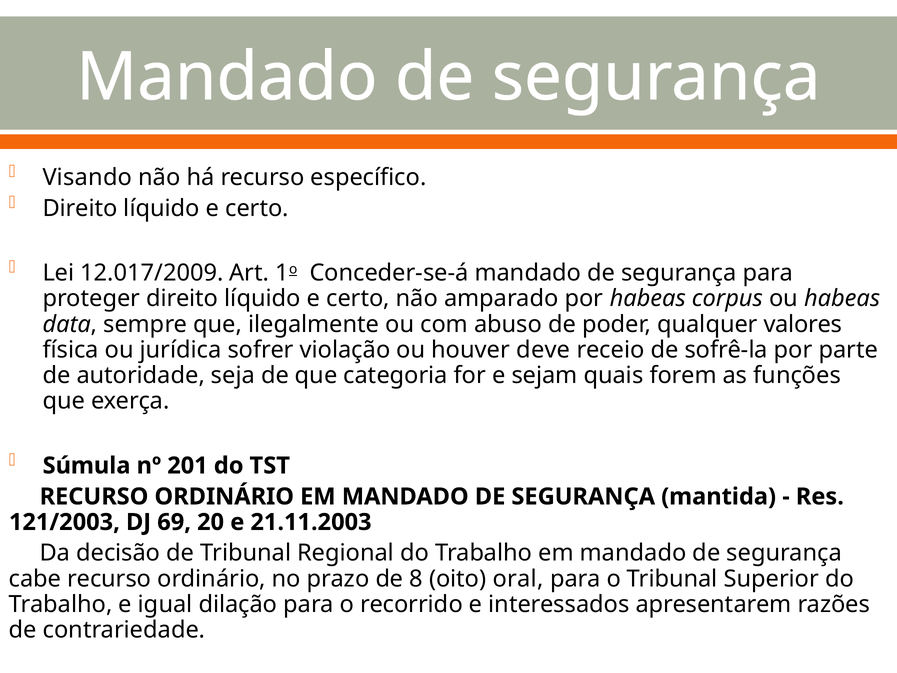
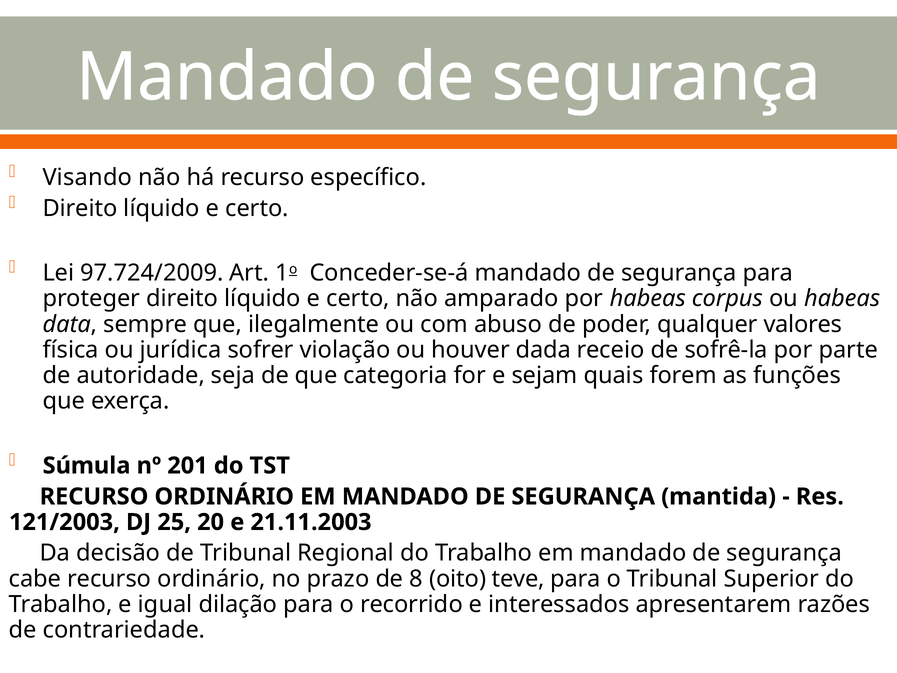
12.017/2009: 12.017/2009 -> 97.724/2009 (152, 273)
deve: deve -> dada (543, 350)
69: 69 -> 25 (174, 522)
oral: oral -> teve (518, 578)
